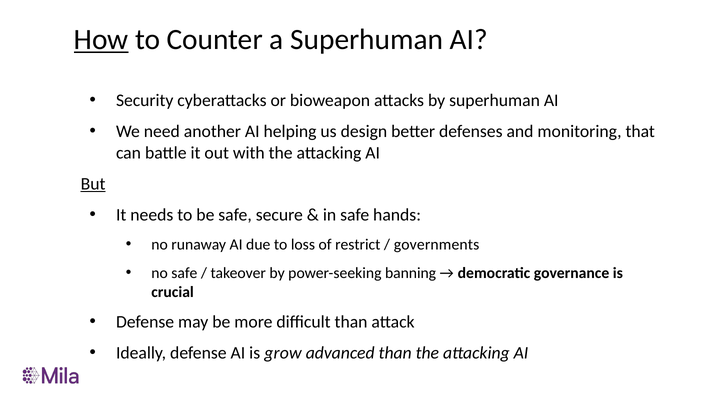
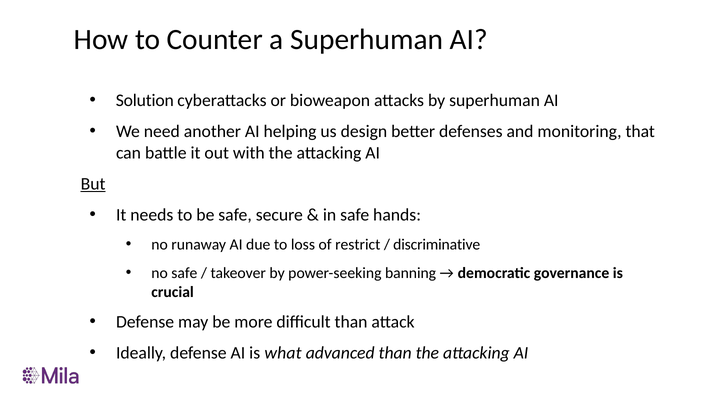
How underline: present -> none (101, 40)
Security: Security -> Solution (145, 101)
governments: governments -> discriminative (437, 244)
grow: grow -> what (283, 353)
